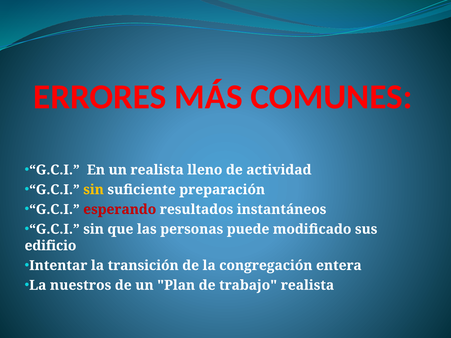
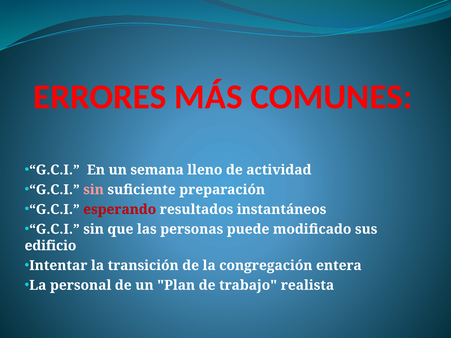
un realista: realista -> semana (157, 170)
sin colour: yellow -> pink (94, 190)
nuestros: nuestros -> personal (81, 285)
